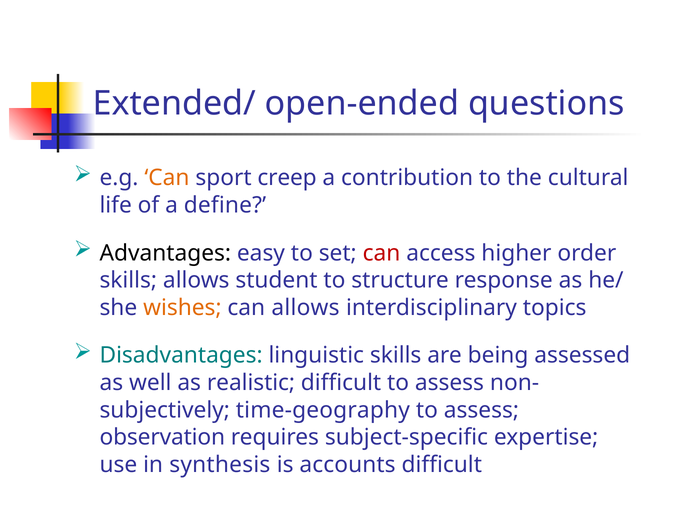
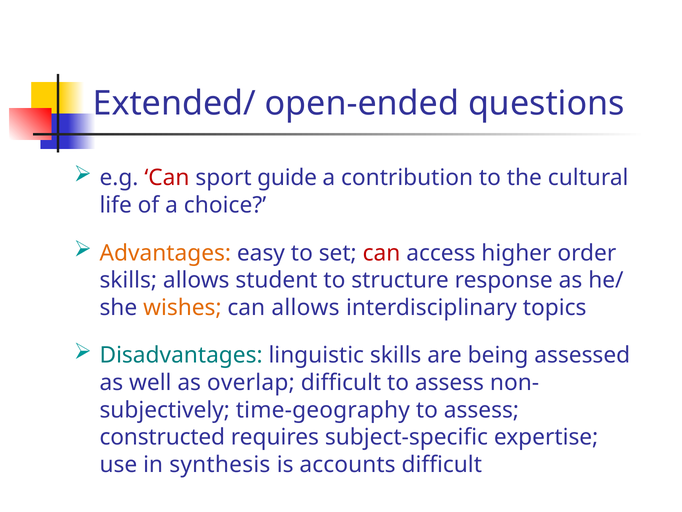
Can colour: orange -> red (167, 178)
creep: creep -> guide (287, 178)
define: define -> choice (225, 205)
Advantages colour: black -> orange (165, 253)
realistic: realistic -> overlap (251, 382)
observation: observation -> constructed (162, 437)
